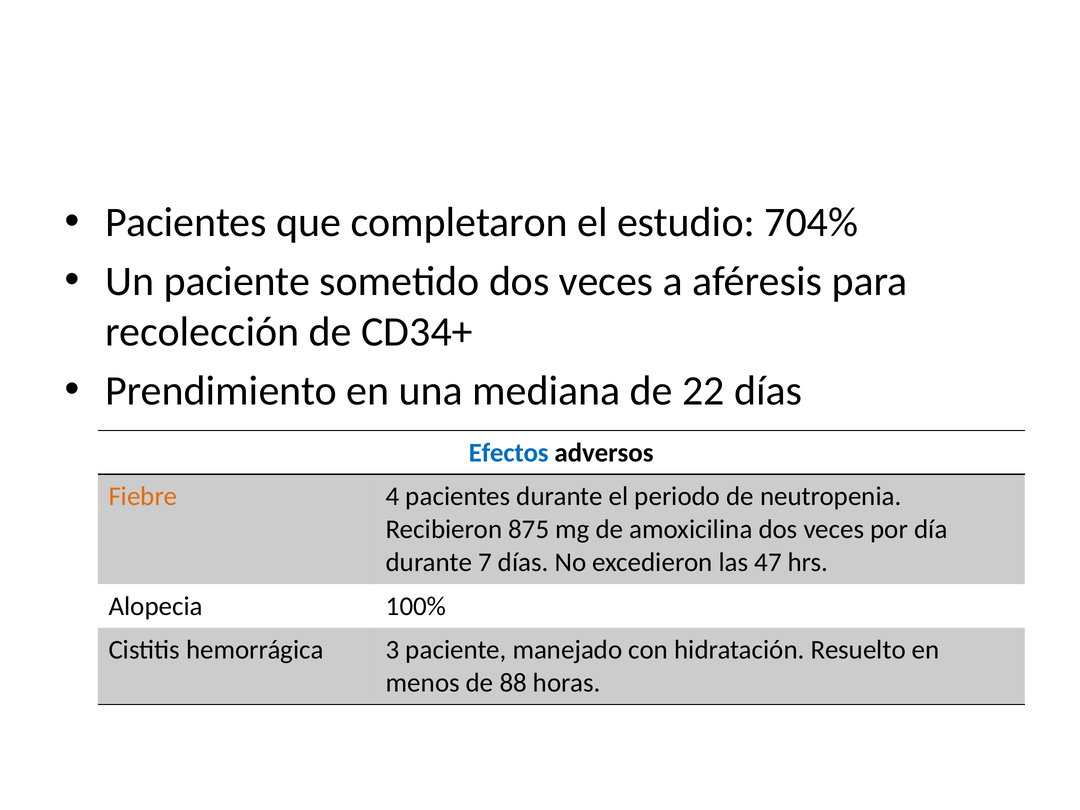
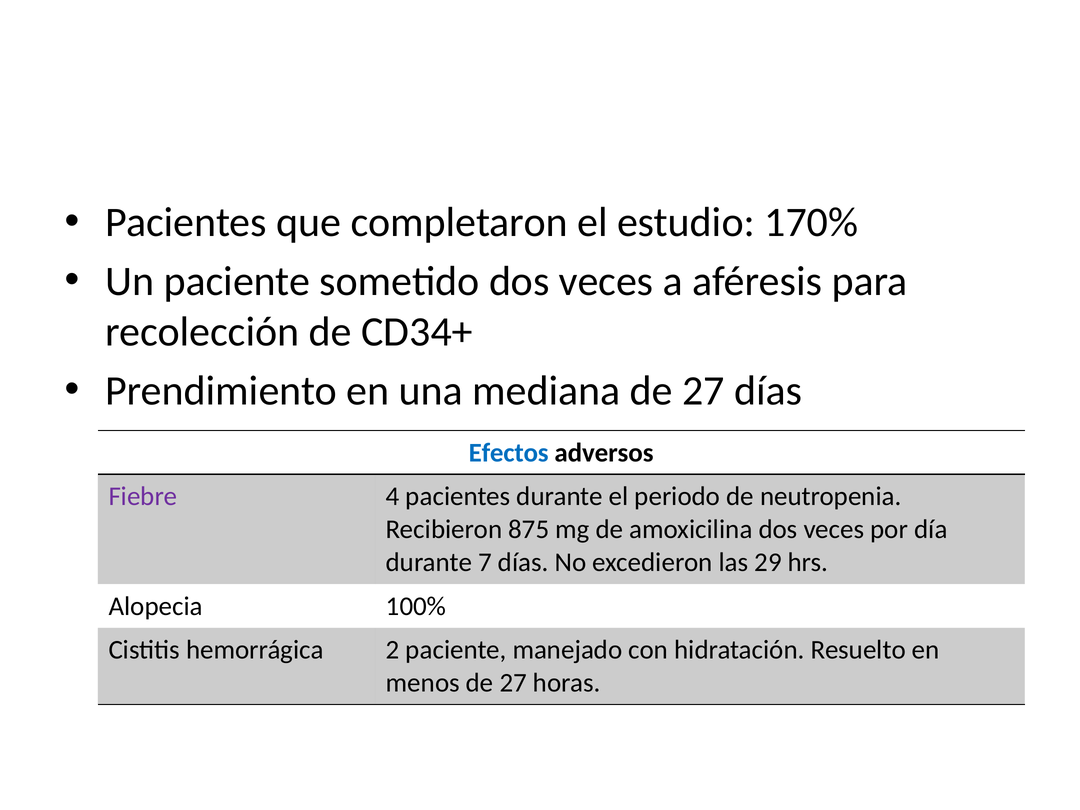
704%: 704% -> 170% (811, 223)
mediana de 22: 22 -> 27 (703, 391)
Fiebre colour: orange -> purple (143, 497)
47: 47 -> 29 (768, 562)
3: 3 -> 2 (393, 650)
menos de 88: 88 -> 27 (513, 683)
